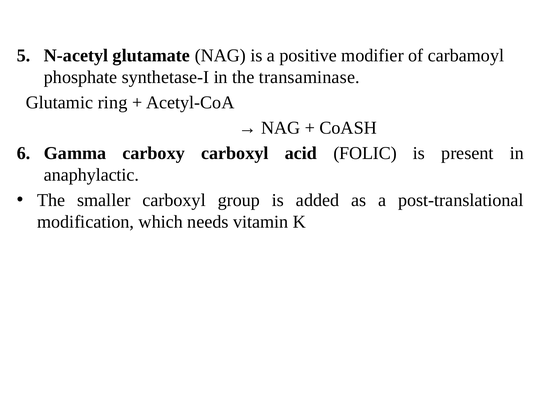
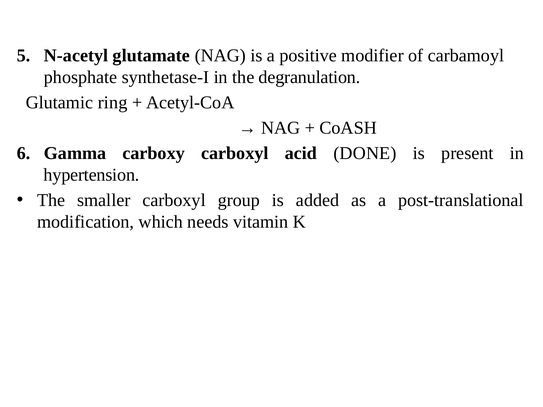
transaminase: transaminase -> degranulation (309, 77)
FOLIC: FOLIC -> DONE (365, 153)
anaphylactic: anaphylactic -> hypertension (92, 175)
